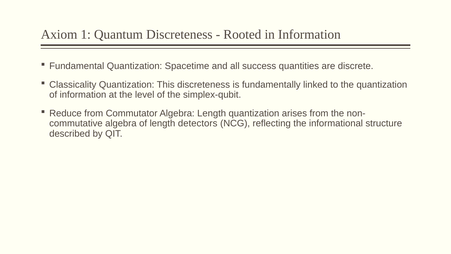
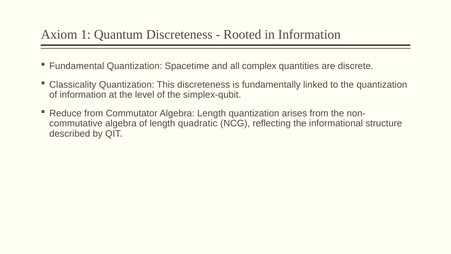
success: success -> complex (259, 66)
detectors: detectors -> quadratic (198, 123)
